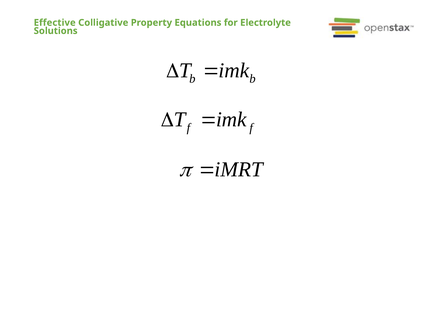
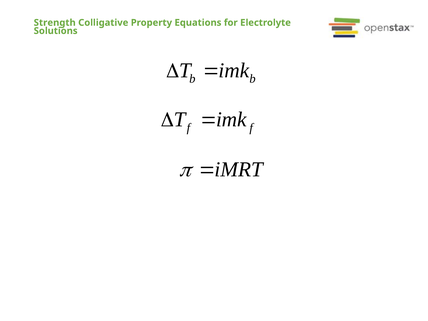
Effective: Effective -> Strength (55, 23)
